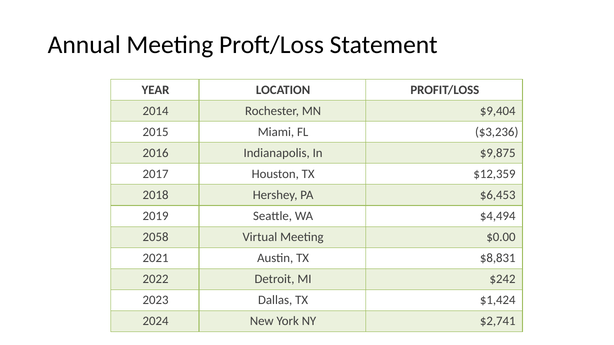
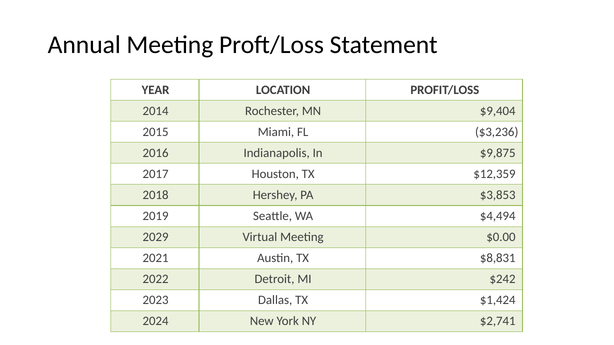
$6,453: $6,453 -> $3,853 (498, 195)
2058: 2058 -> 2029 (156, 237)
